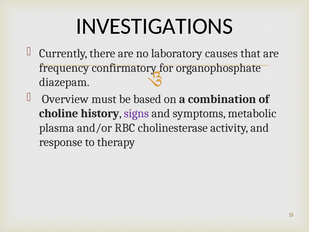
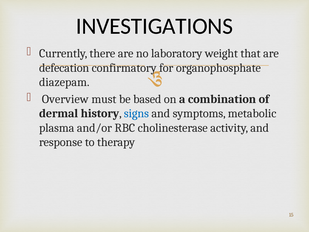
causes: causes -> weight (221, 53)
frequency: frequency -> defecation (64, 68)
choline: choline -> dermal (59, 113)
signs colour: purple -> blue (136, 113)
